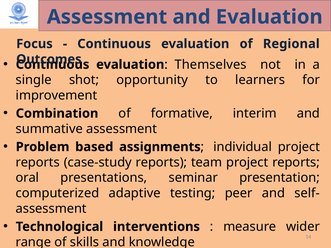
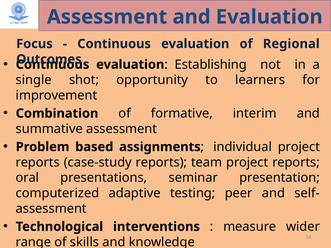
Themselves: Themselves -> Establishing (211, 65)
